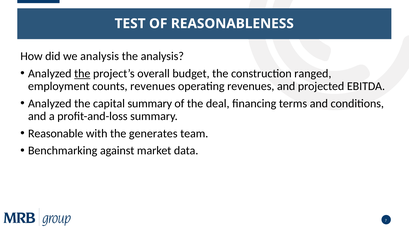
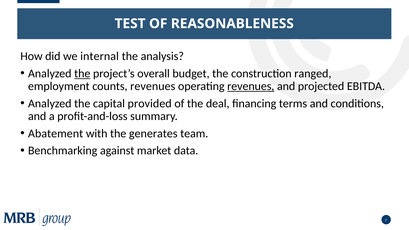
we analysis: analysis -> internal (100, 56)
revenues underline: none -> present (251, 86)
capital summary: summary -> provided (150, 103)
Reasonable: Reasonable -> Abatement (56, 133)
